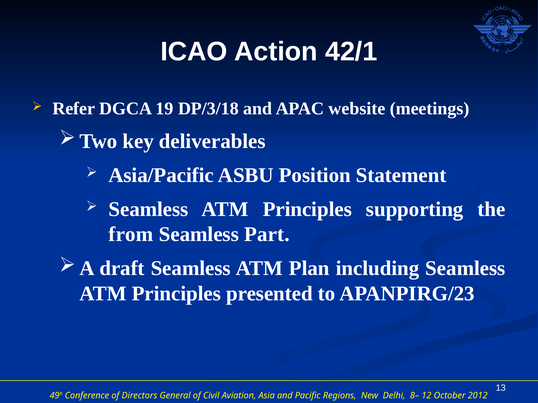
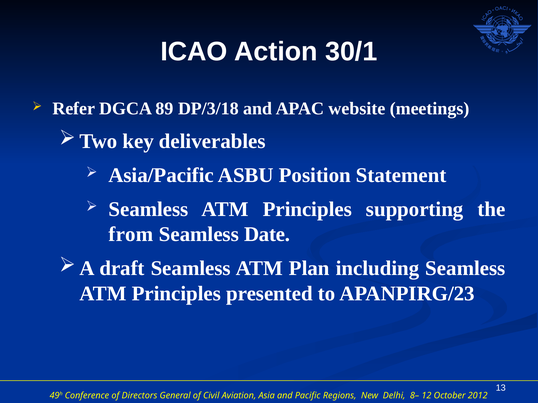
42/1: 42/1 -> 30/1 (351, 52)
19: 19 -> 89 (165, 109)
Part: Part -> Date (267, 235)
